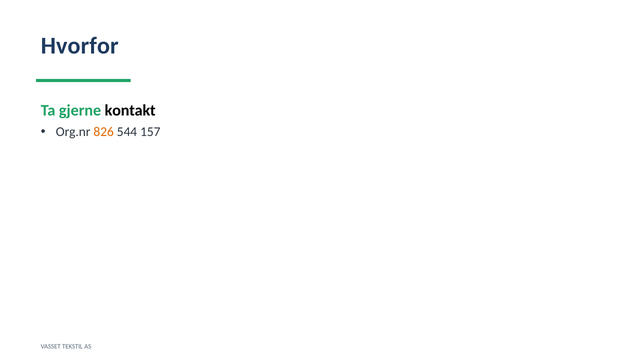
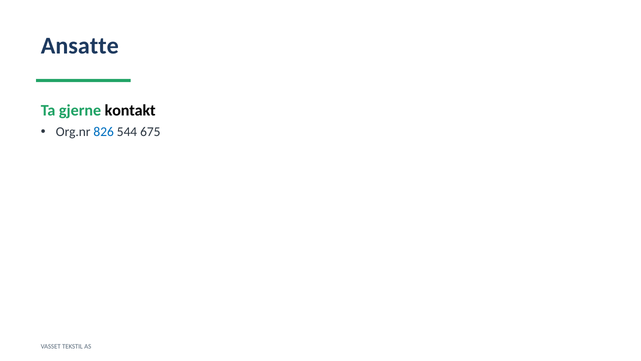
Hvorfor: Hvorfor -> Ansatte (80, 46)
826 colour: orange -> blue (104, 132)
157: 157 -> 675 (150, 132)
